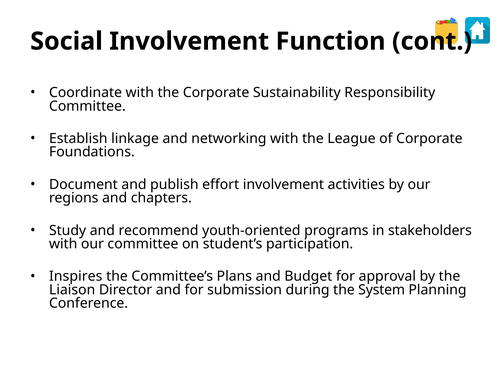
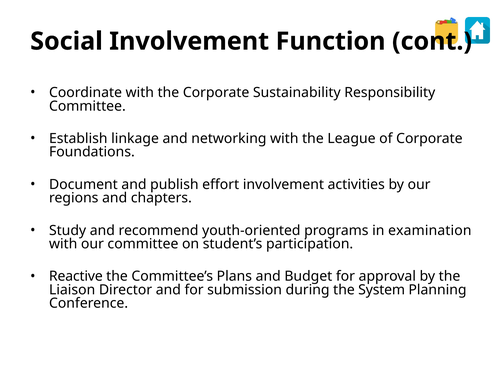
stakeholders: stakeholders -> examination (430, 230)
Inspires: Inspires -> Reactive (76, 276)
